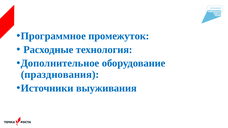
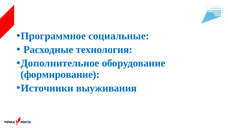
промежуток: промежуток -> социальные (119, 36)
празднования: празднования -> формирование (60, 75)
